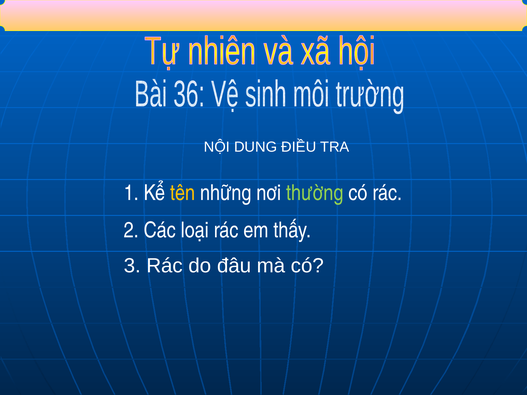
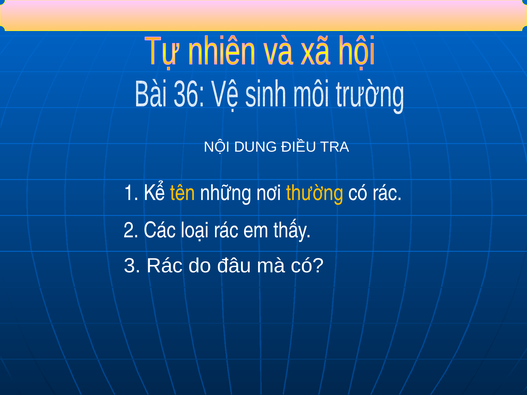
thường colour: light green -> yellow (315, 193)
